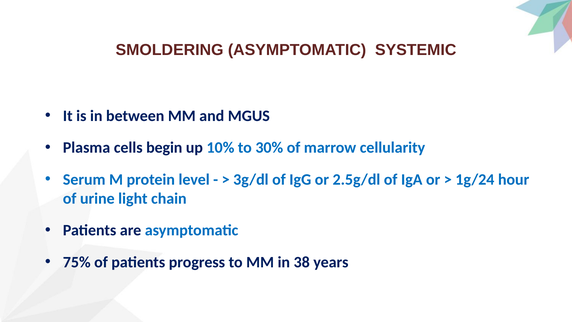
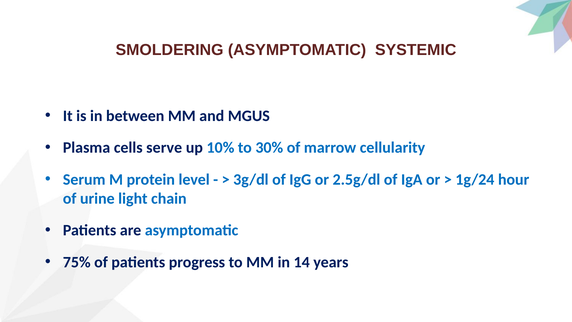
begin: begin -> serve (164, 148)
38: 38 -> 14 (302, 262)
